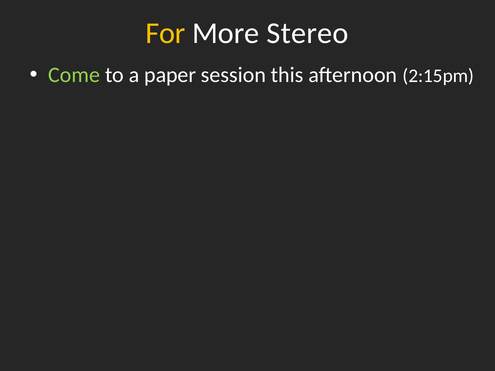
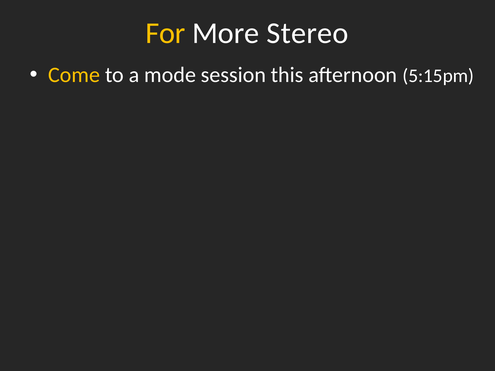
Come colour: light green -> yellow (74, 75)
paper: paper -> mode (170, 75)
2:15pm: 2:15pm -> 5:15pm (438, 76)
